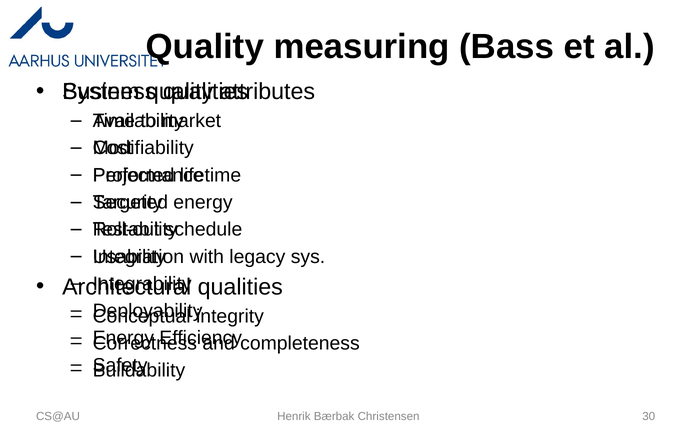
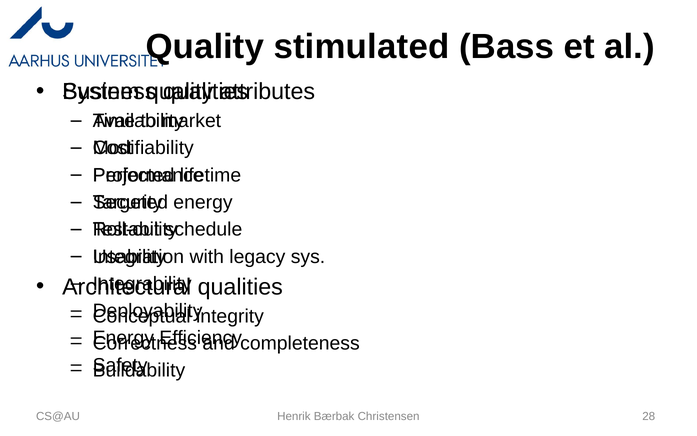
measuring: measuring -> stimulated (362, 47)
30: 30 -> 28 (649, 416)
